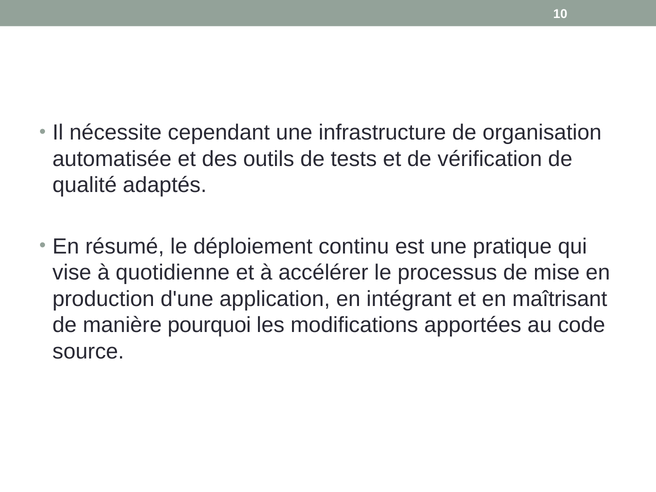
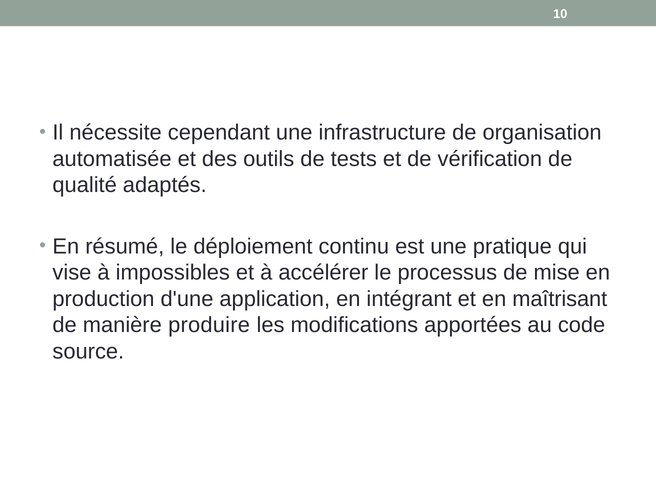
quotidienne: quotidienne -> impossibles (173, 273)
pourquoi: pourquoi -> produire (209, 325)
